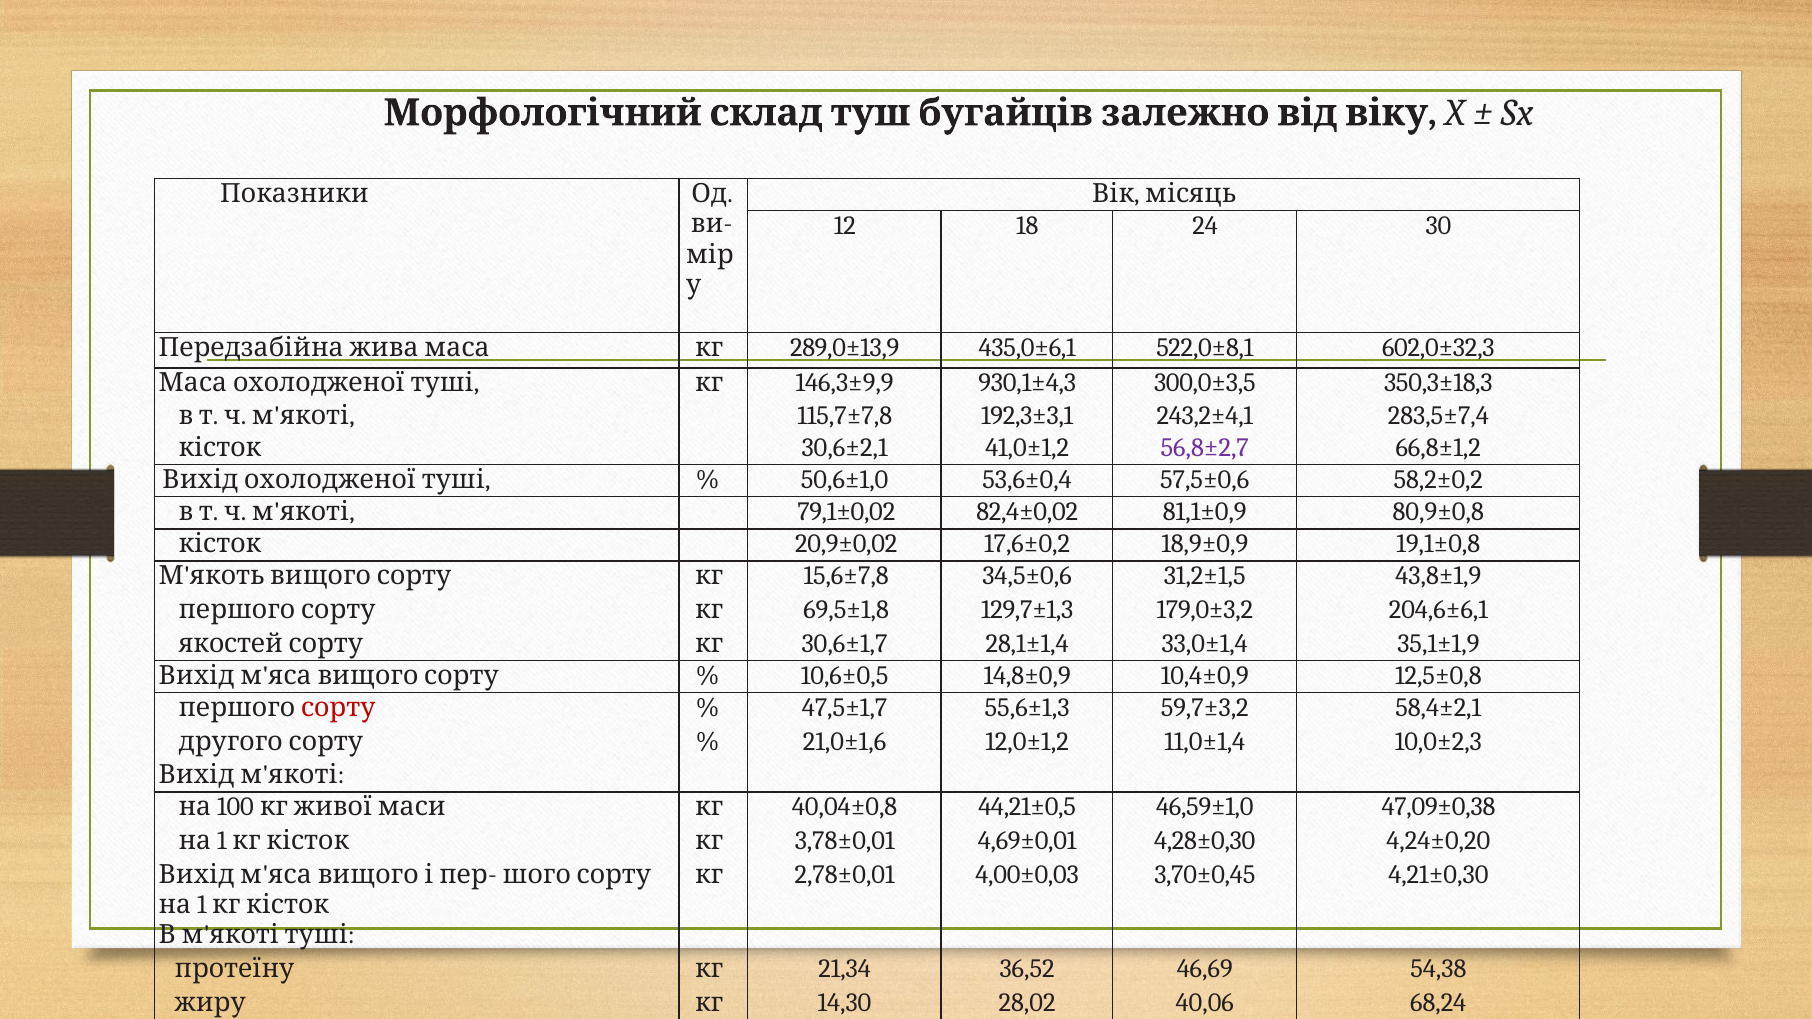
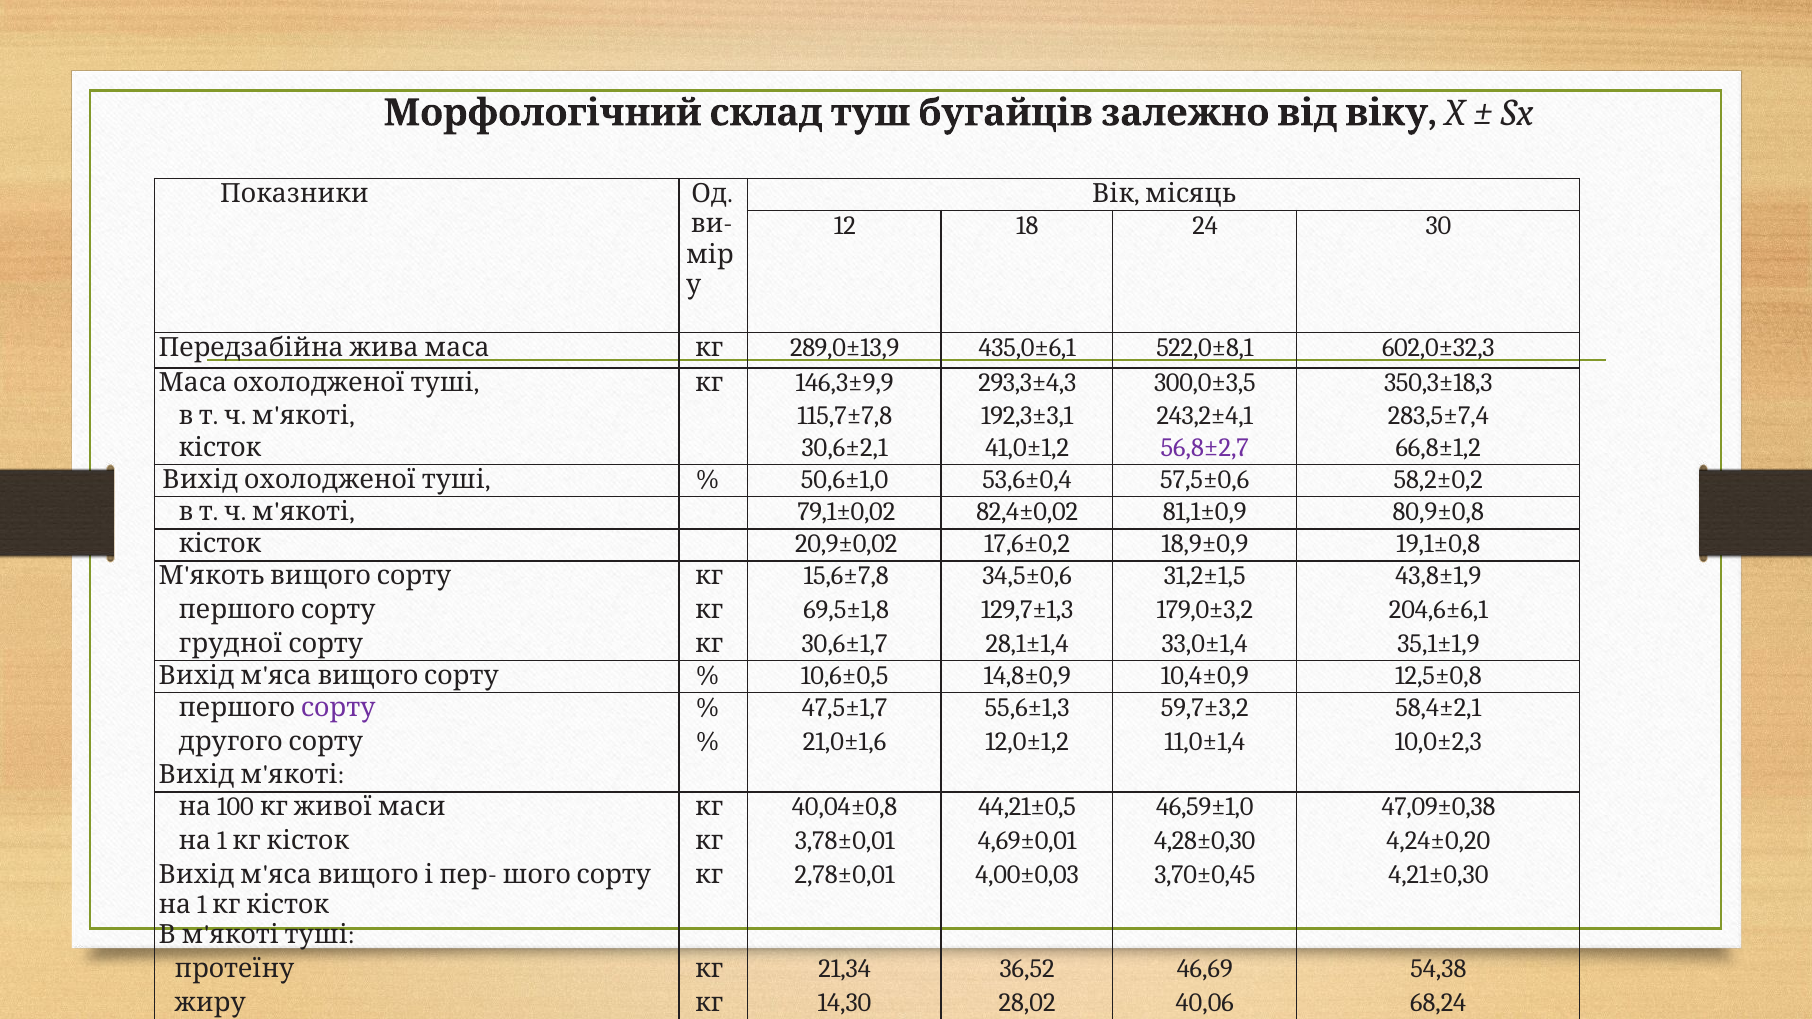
930,1±4,3: 930,1±4,3 -> 293,3±4,3 (1027, 383)
якостей: якостей -> грудної (231, 643)
сорту colour: red -> purple (338, 708)
